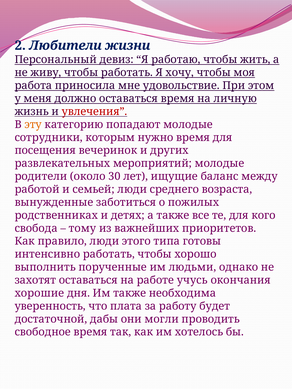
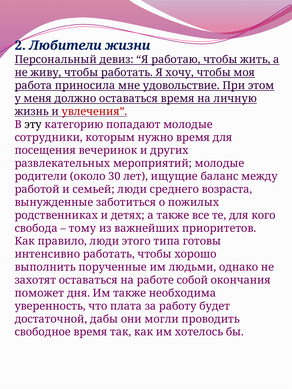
эту colour: orange -> black (33, 125)
учусь: учусь -> собой (192, 280)
хорошие: хорошие -> поможет (39, 293)
